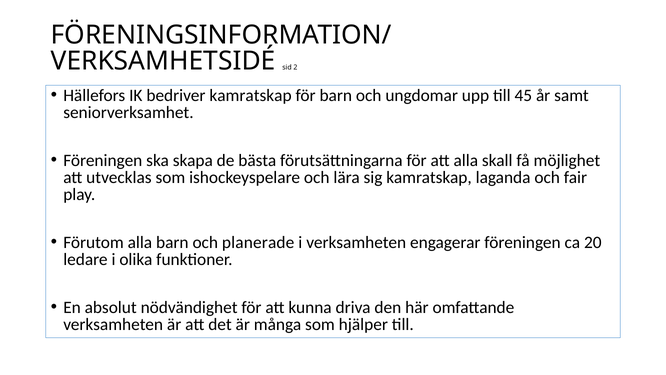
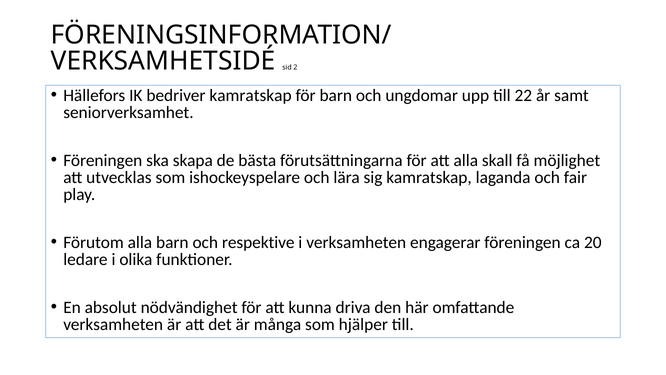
45: 45 -> 22 (523, 96)
planerade: planerade -> respektive (258, 242)
